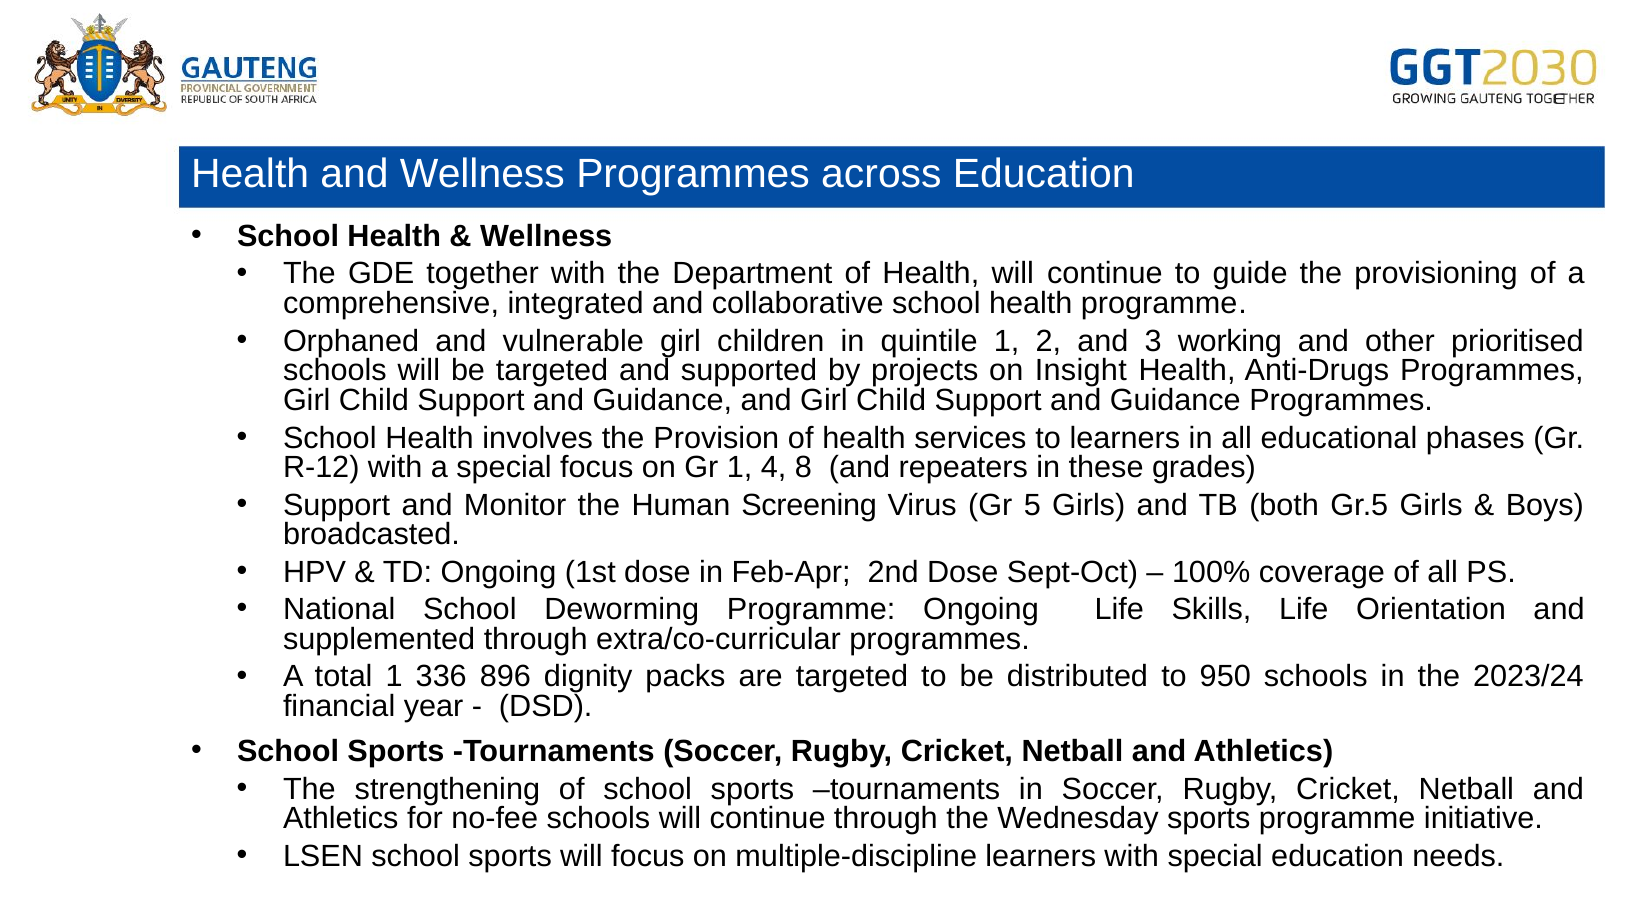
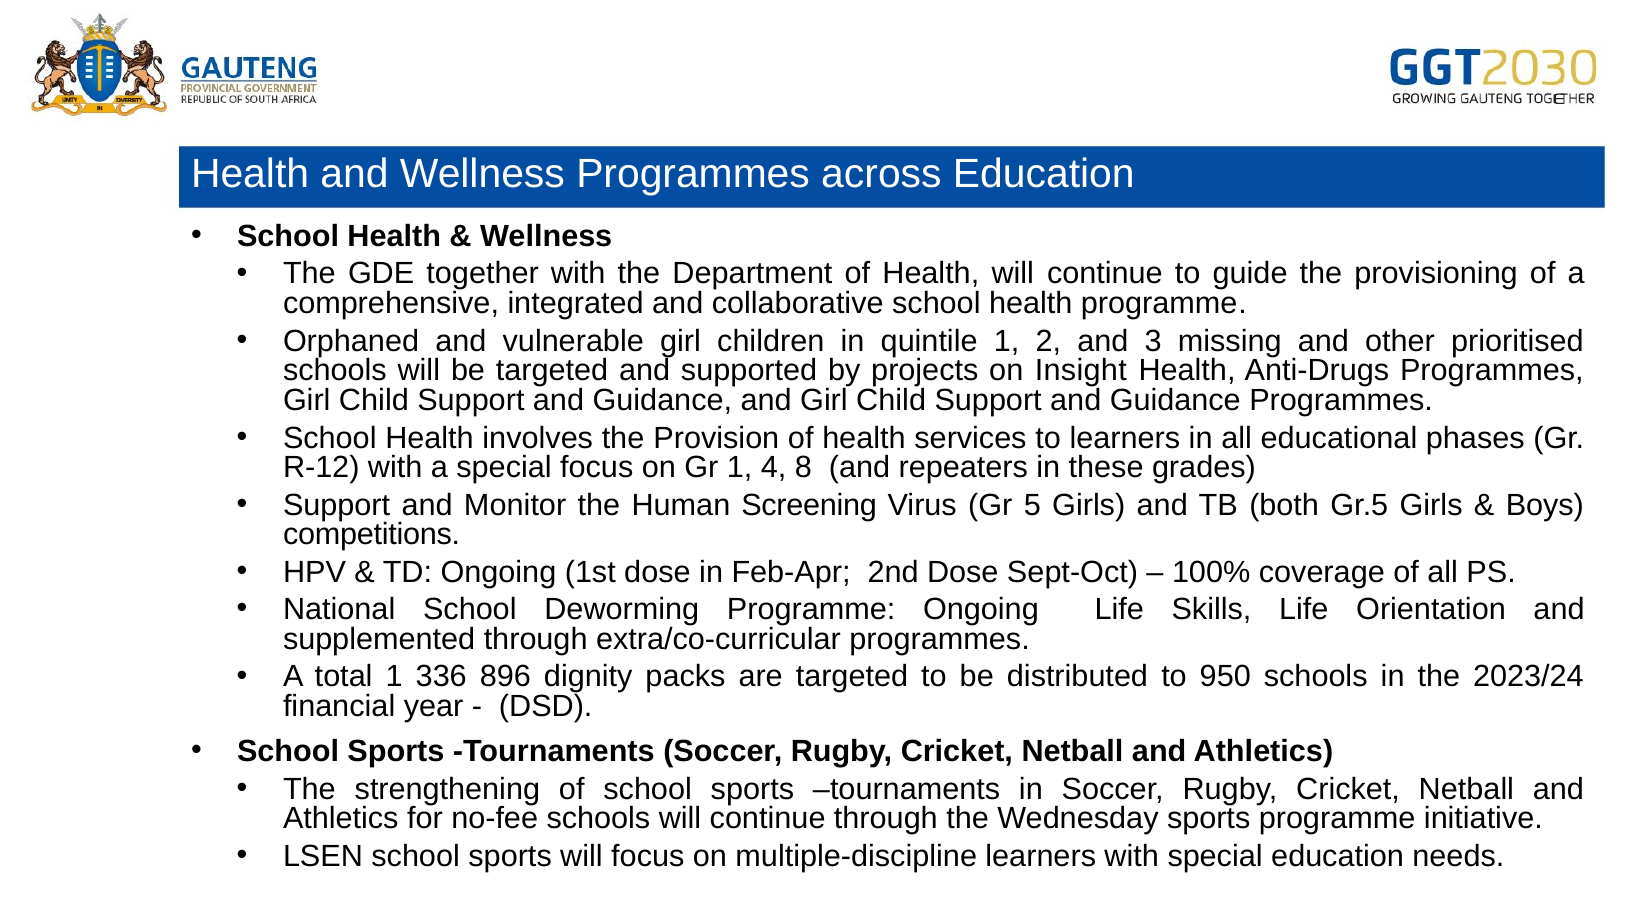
working: working -> missing (1230, 341)
broadcasted: broadcasted -> competitions (372, 535)
